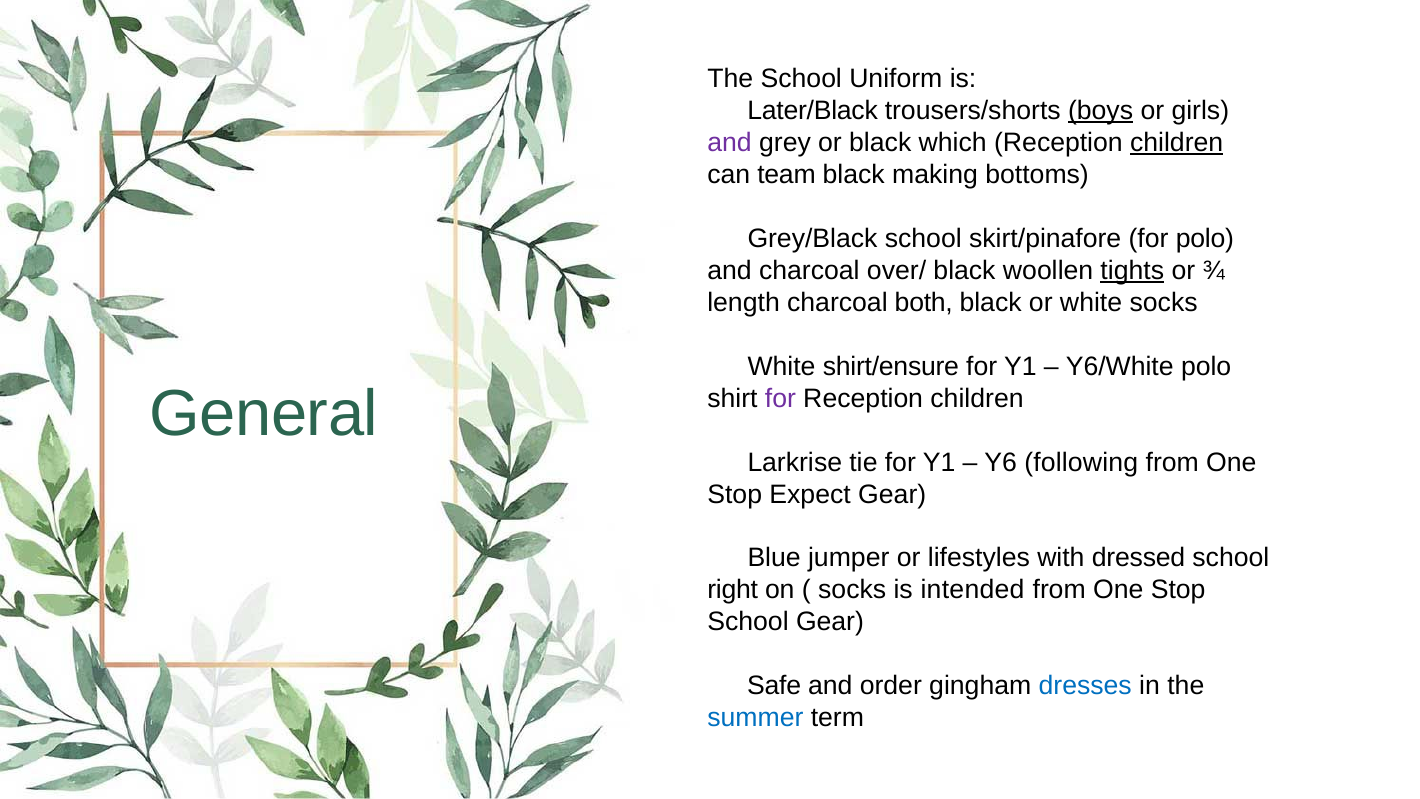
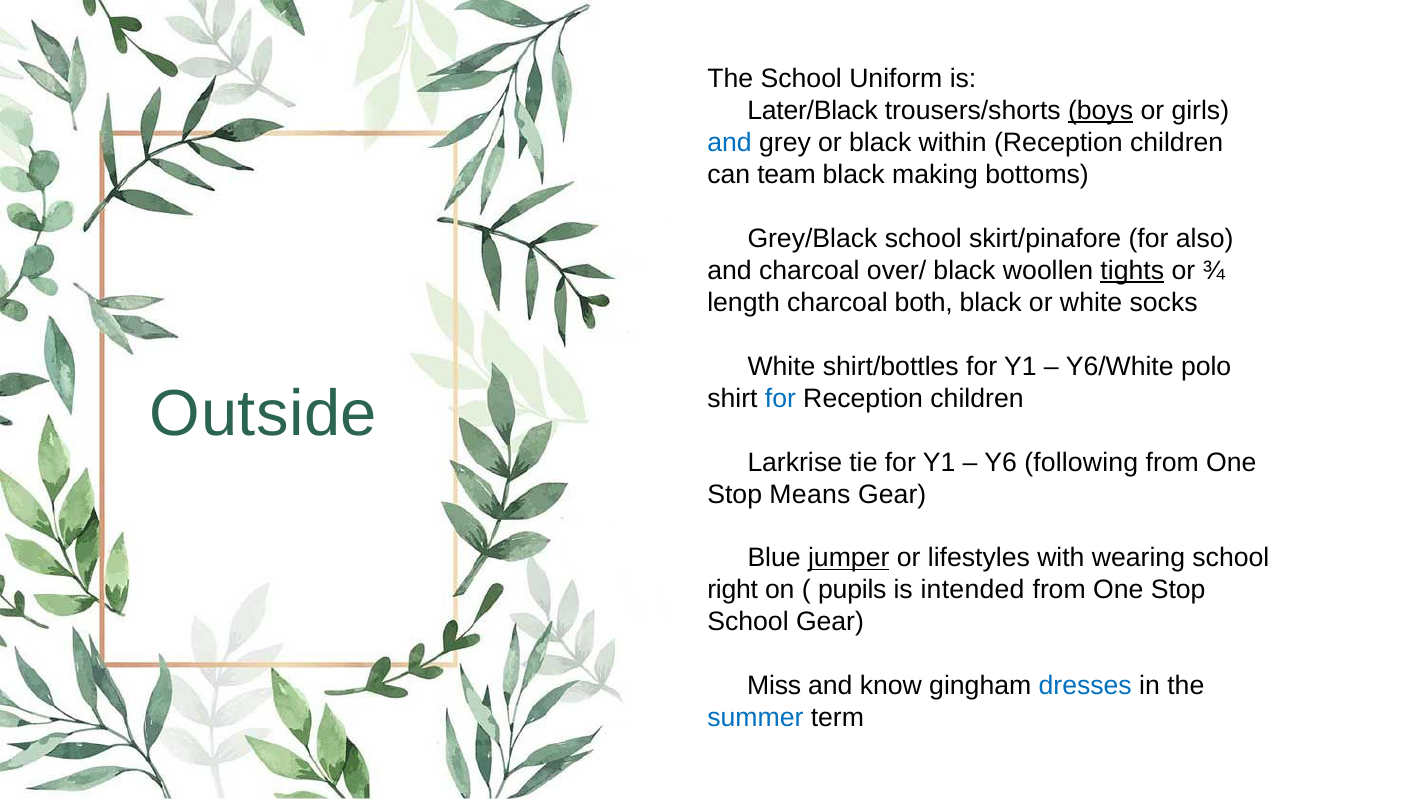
and colour: purple -> blue (730, 143)
which: which -> within (953, 143)
children underline: present -> none (1177, 143)
for polo: polo -> also (1205, 239)
shirt/ensure: shirt/ensure -> shirt/bottles (891, 366)
General: General -> Outside (264, 414)
for colour: purple -> blue (780, 398)
Expect: Expect -> Means (810, 494)
jumper underline: none -> present (849, 558)
dressed: dressed -> wearing (1138, 558)
socks: socks -> pupils (852, 590)
Safe: Safe -> Miss (774, 686)
order: order -> know (891, 686)
